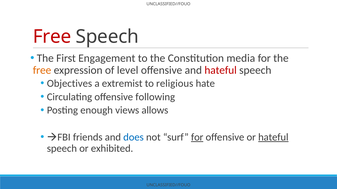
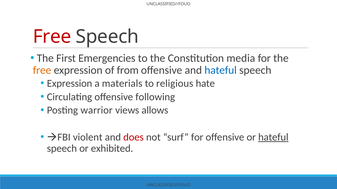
Engagement: Engagement -> Emergencies (107, 58)
level: level -> from (128, 70)
hateful colour: red -> blue (221, 70)
Objectives: Objectives -> Expression (70, 84)
extremist: extremist -> materials (122, 84)
enough: enough -> warrior (97, 111)
friends: friends -> violent (88, 138)
does colour: blue -> red (134, 138)
for underline: present -> none (197, 138)
